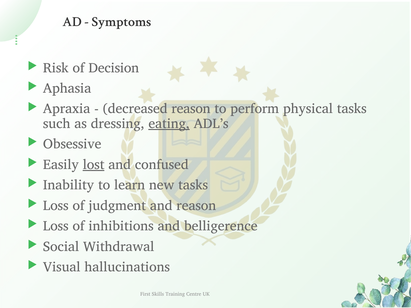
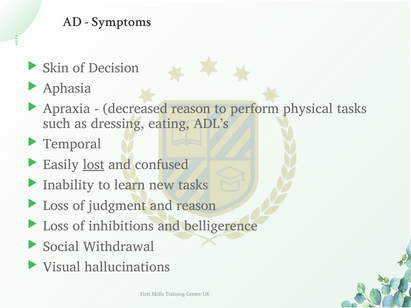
Risk: Risk -> Skin (56, 68)
eating underline: present -> none (169, 124)
Obsessive: Obsessive -> Temporal (72, 144)
